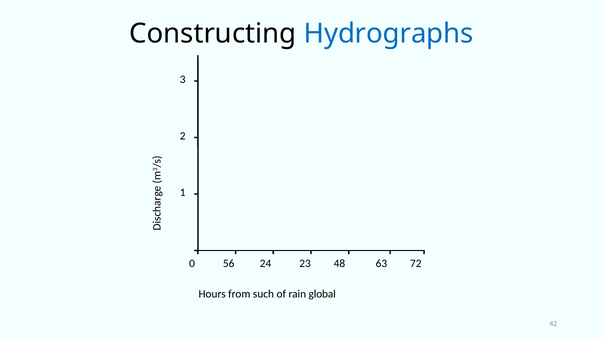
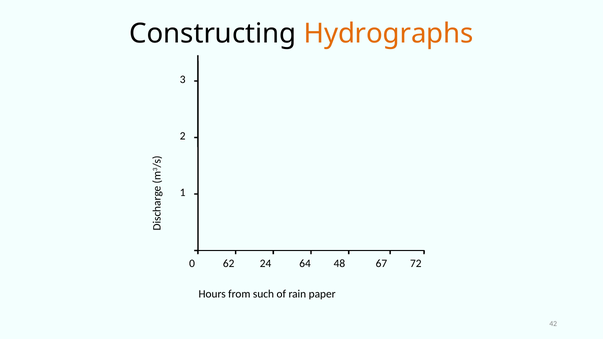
Hydrographs colour: blue -> orange (389, 34)
56: 56 -> 62 (229, 264)
23: 23 -> 64 (305, 264)
63: 63 -> 67 (381, 264)
global: global -> paper (322, 294)
